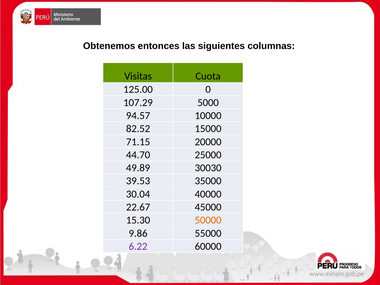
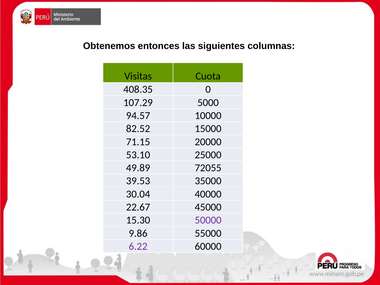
125.00: 125.00 -> 408.35 (138, 89)
44.70: 44.70 -> 53.10 (138, 155)
30030: 30030 -> 72055 (208, 168)
50000 colour: orange -> purple (208, 220)
